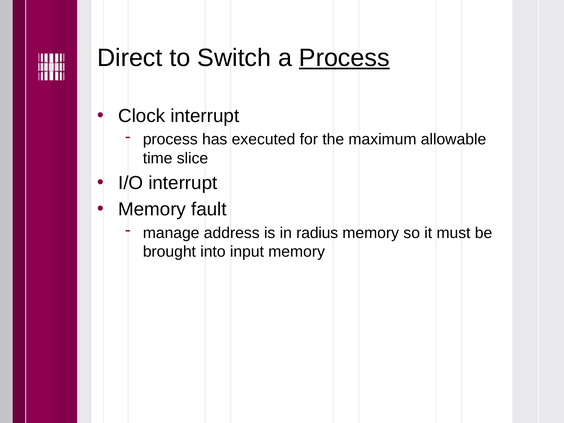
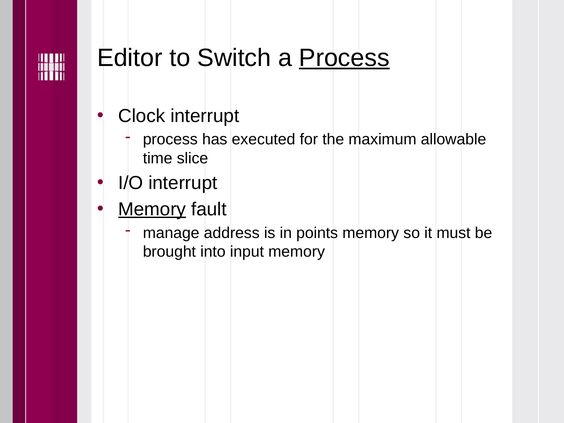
Direct: Direct -> Editor (130, 58)
Memory underline: none -> present (152, 209)
radius: radius -> points (317, 233)
